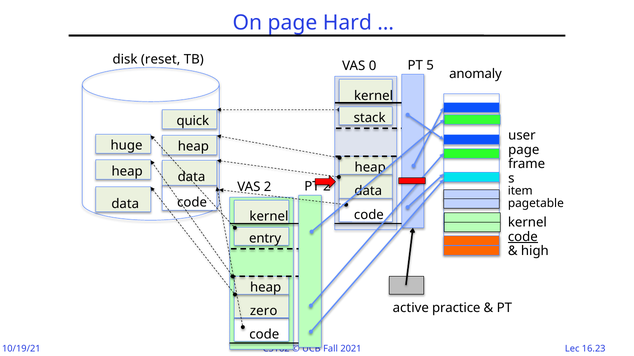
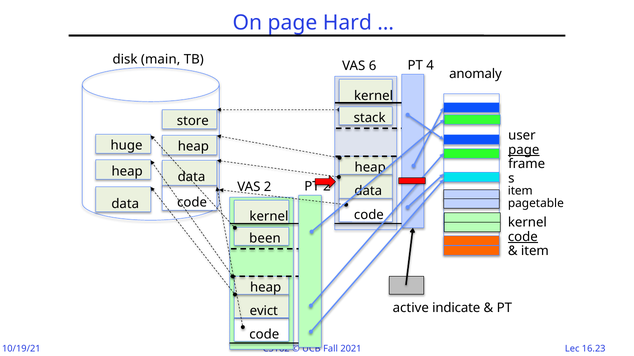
reset: reset -> main (161, 60)
0: 0 -> 6 (373, 66)
5: 5 -> 4 (430, 65)
quick: quick -> store (193, 121)
page underline: none -> present (524, 150)
entry: entry -> been (265, 239)
high: high -> item (535, 251)
practice: practice -> indicate (456, 308)
zero: zero -> evict (264, 311)
